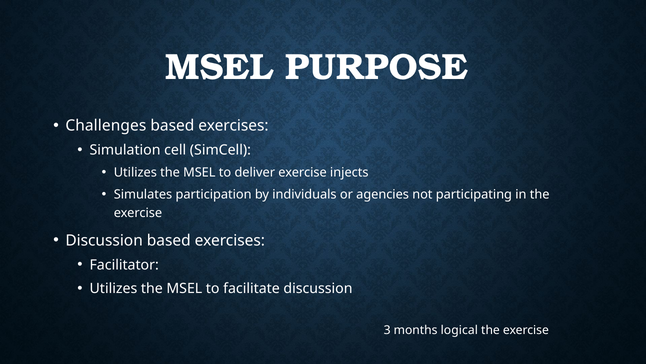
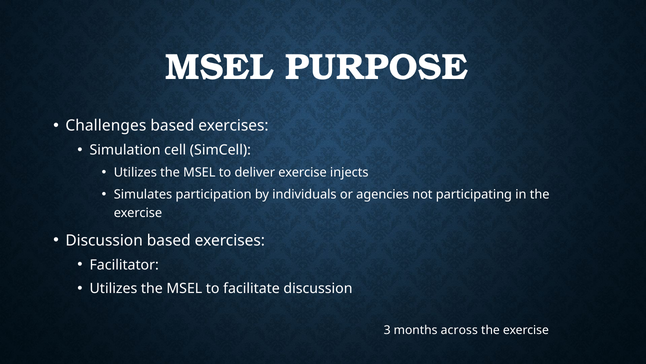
logical: logical -> across (459, 330)
